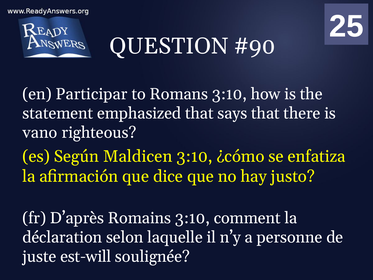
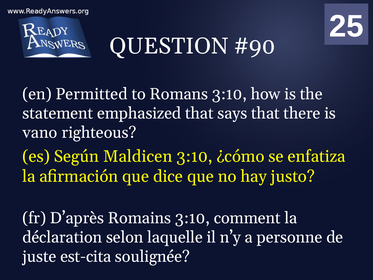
Participar: Participar -> Permitted (92, 94)
est-will: est-will -> est-cita (86, 256)
